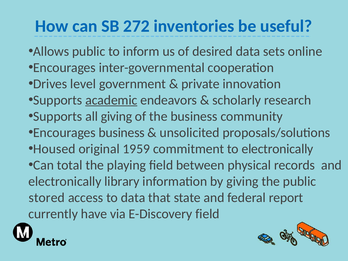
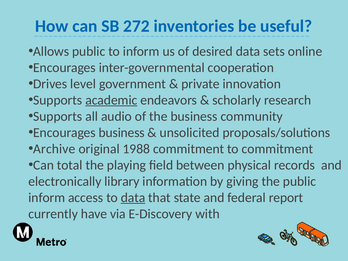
all giving: giving -> audio (116, 116)
Housed: Housed -> Archive (54, 149)
1959: 1959 -> 1988 (136, 149)
to electronically: electronically -> commitment (277, 149)
stored: stored -> inform (47, 198)
data underline: none -> present (133, 198)
E-Discovery field: field -> with (207, 214)
